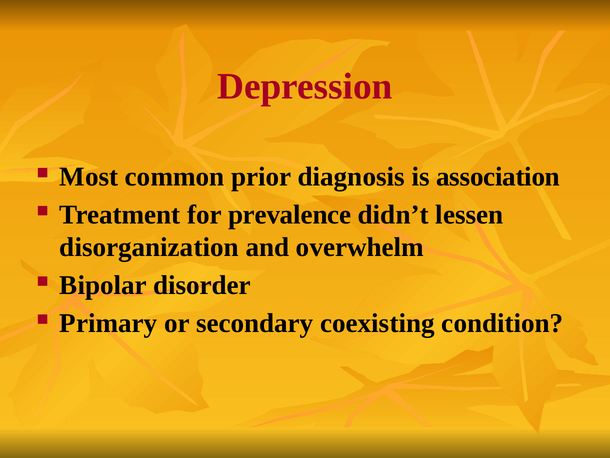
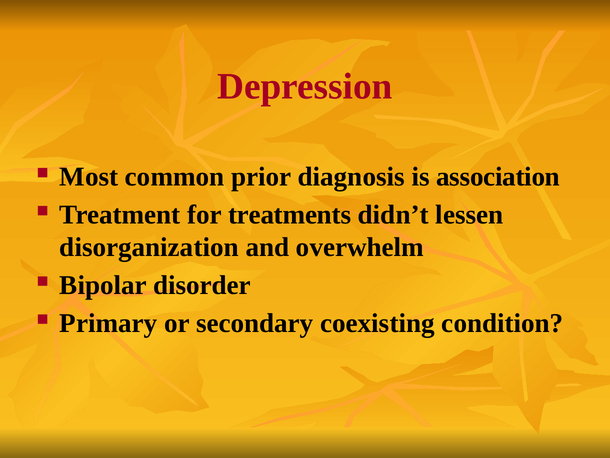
prevalence: prevalence -> treatments (290, 214)
